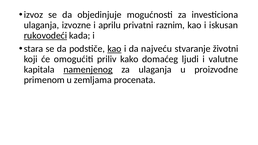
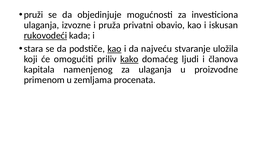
izvoz: izvoz -> pruži (33, 15)
aprilu: aprilu -> pruža (110, 25)
raznim: raznim -> obavio (170, 25)
životni: životni -> uložila (226, 49)
kako underline: none -> present (129, 59)
valutne: valutne -> članova (223, 59)
namenjenog underline: present -> none (88, 70)
